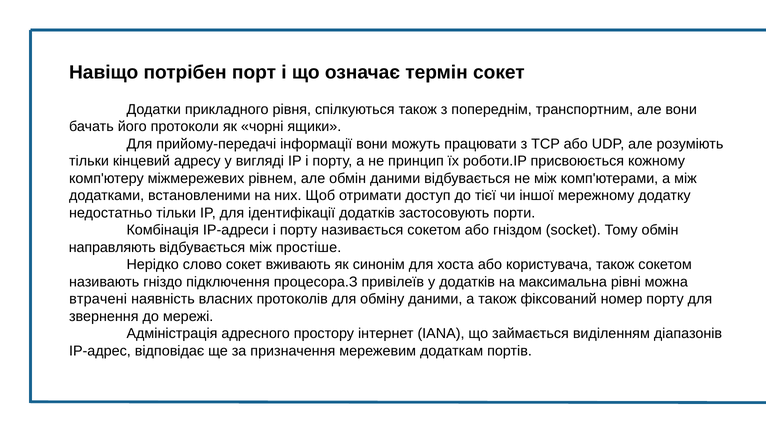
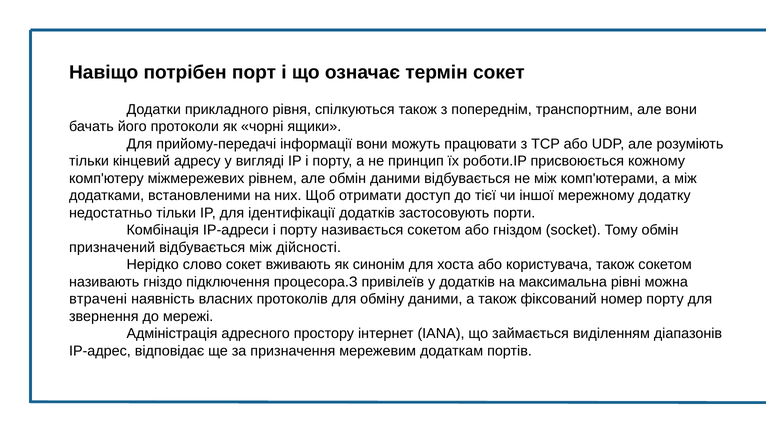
направляють: направляють -> призначений (112, 247)
простіше: простіше -> дійсності (309, 247)
